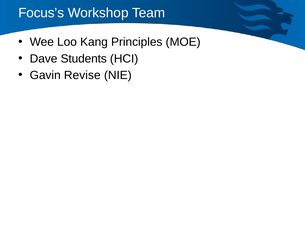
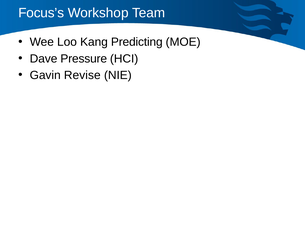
Principles: Principles -> Predicting (137, 42)
Students: Students -> Pressure (84, 59)
